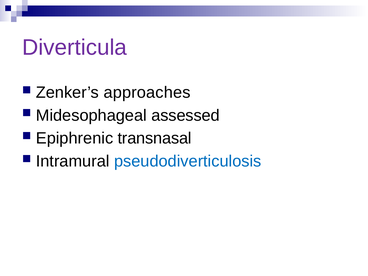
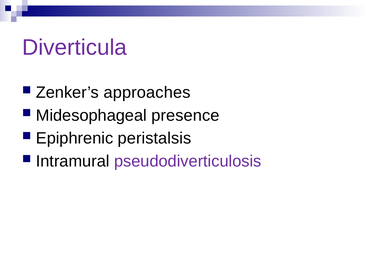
assessed: assessed -> presence (185, 115)
transnasal: transnasal -> peristalsis (154, 138)
pseudodiverticulosis colour: blue -> purple (188, 161)
